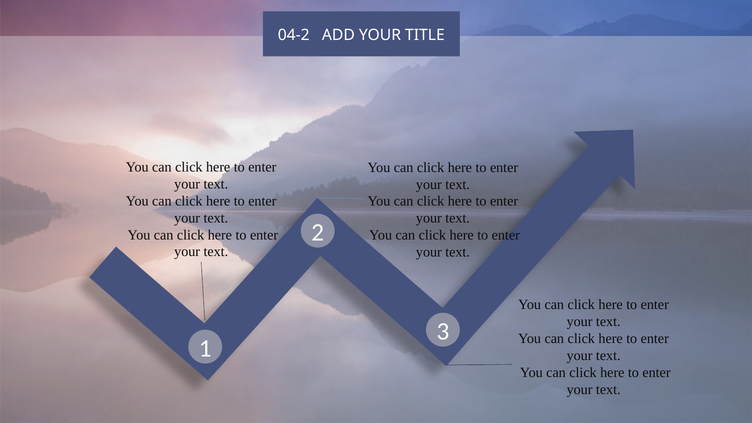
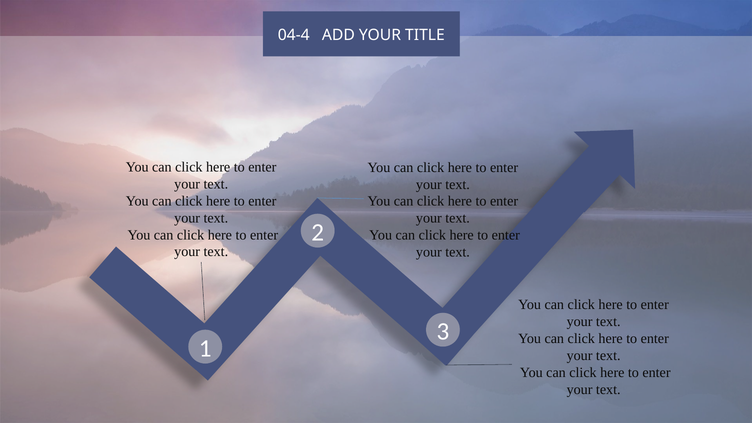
04-2: 04-2 -> 04-4 (294, 35)
